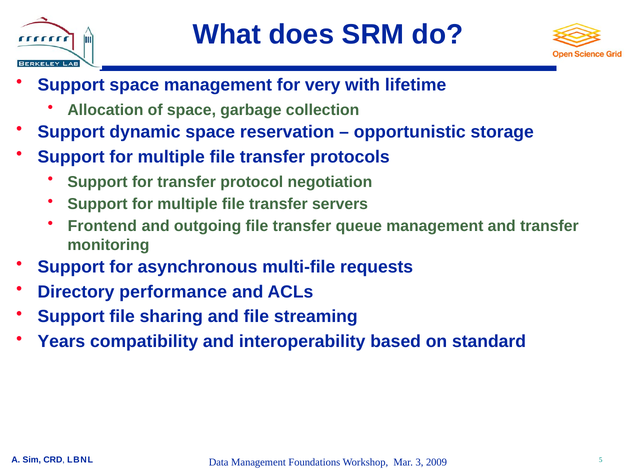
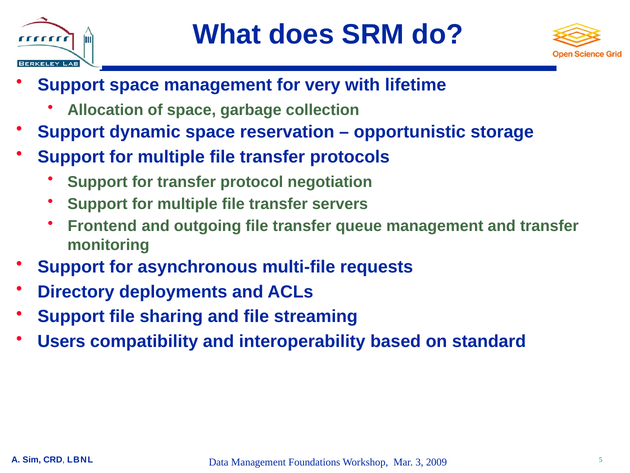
performance: performance -> deployments (173, 291)
Years: Years -> Users (61, 341)
